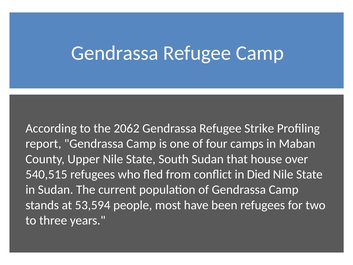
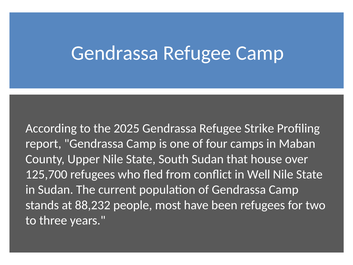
2062: 2062 -> 2025 (127, 128)
540,515: 540,515 -> 125,700 (46, 174)
Died: Died -> Well (259, 174)
53,594: 53,594 -> 88,232 (93, 205)
